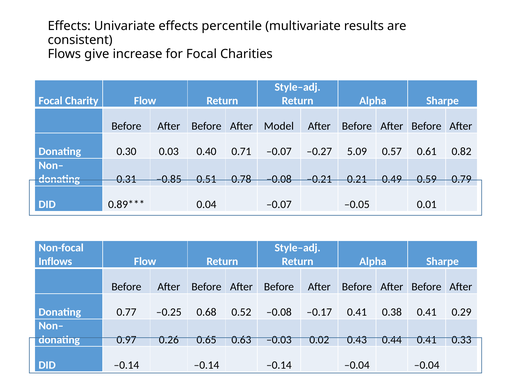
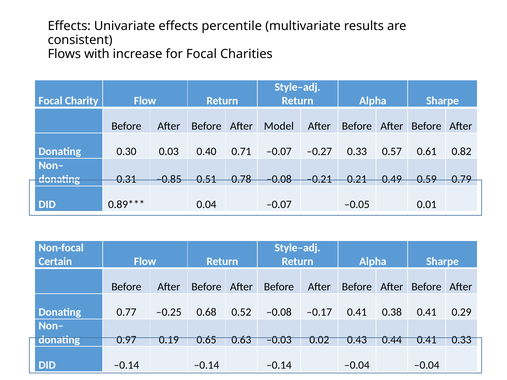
give: give -> with (97, 54)
–0.27 5.09: 5.09 -> 0.33 (357, 152)
Inflows: Inflows -> Certain (55, 262)
0.26: 0.26 -> 0.19 (169, 340)
